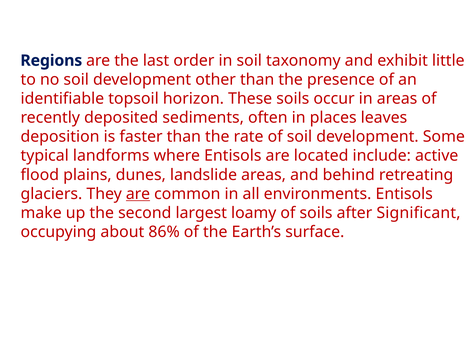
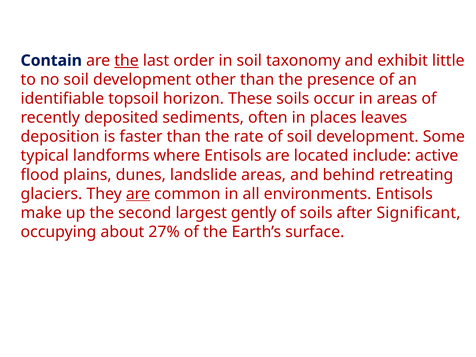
Regions: Regions -> Contain (51, 61)
the underline: none -> present (127, 61)
loamy: loamy -> gently (254, 213)
86%: 86% -> 27% (164, 232)
